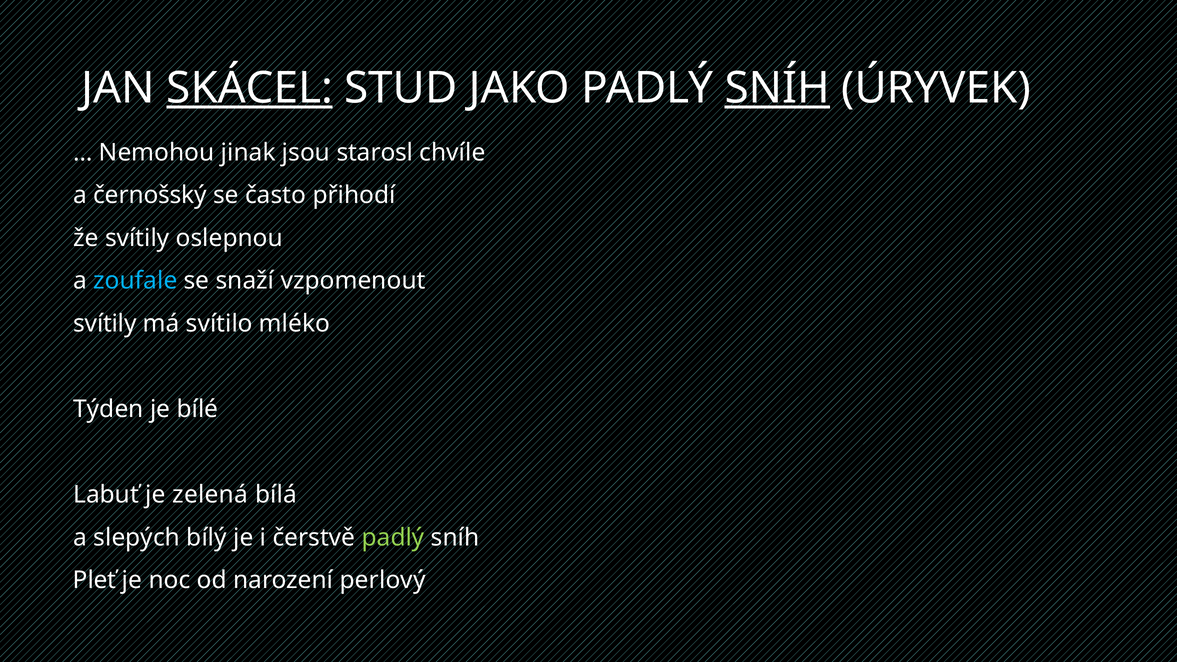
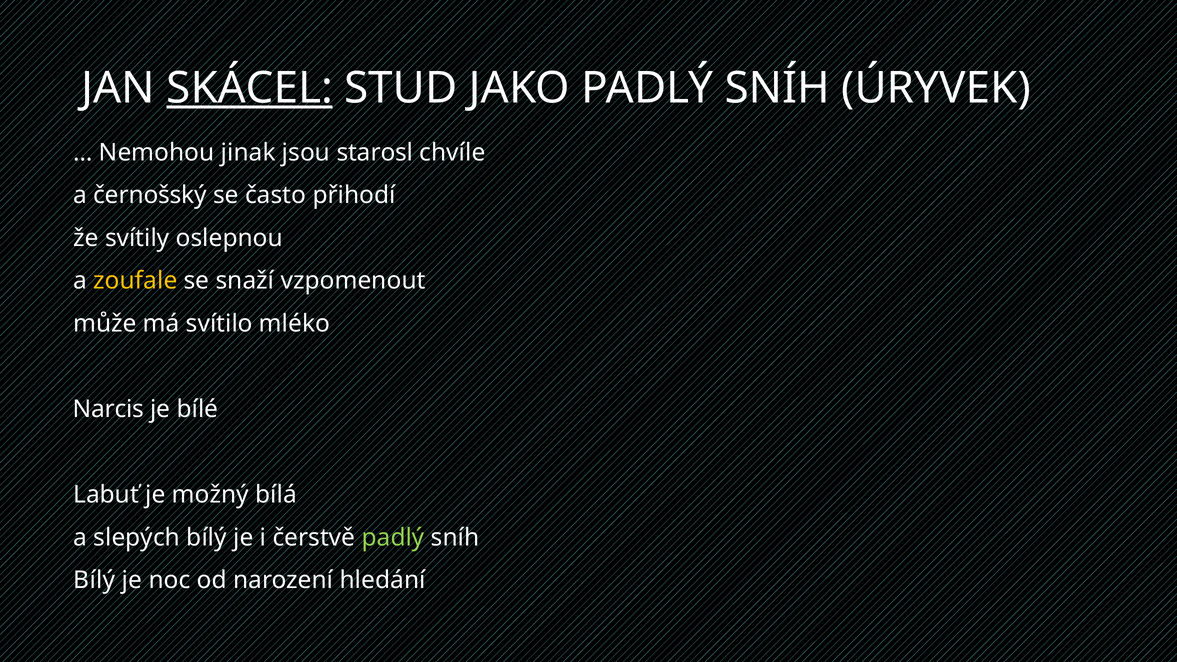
SNÍH underline: present -> none (777, 88)
zoufale colour: light blue -> yellow (135, 281)
svítily: svítily -> může (105, 324)
Týden: Týden -> Narcis (109, 409)
zelená: zelená -> možný (210, 495)
Pleť: Pleť -> Bílý (94, 580)
perlový: perlový -> hledání (383, 580)
